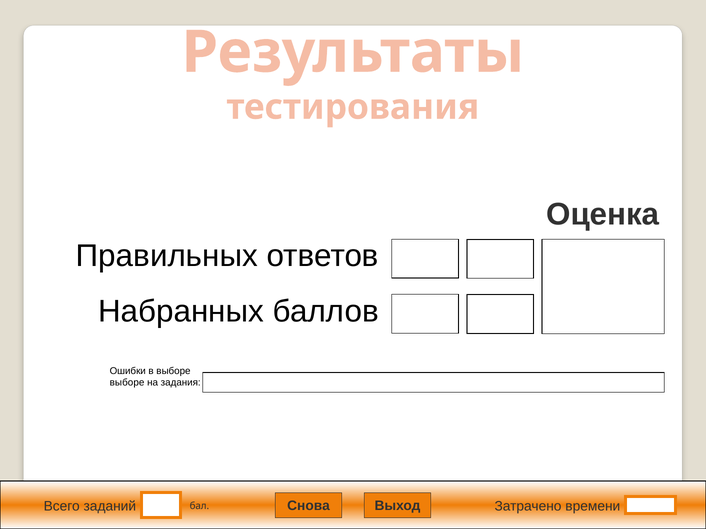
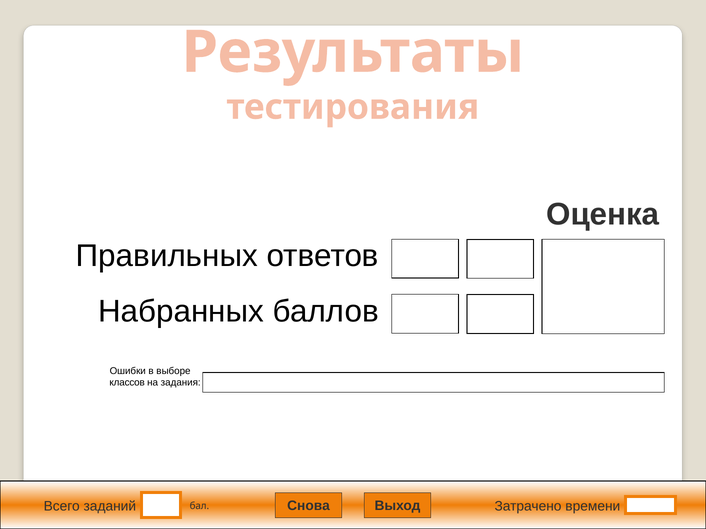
выборе: выборе -> классов (127, 383)
